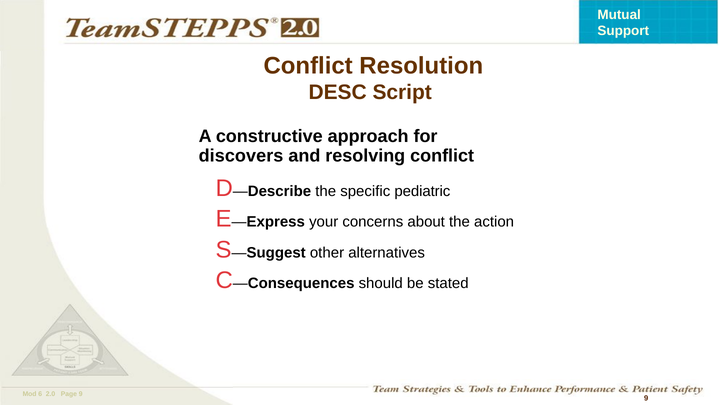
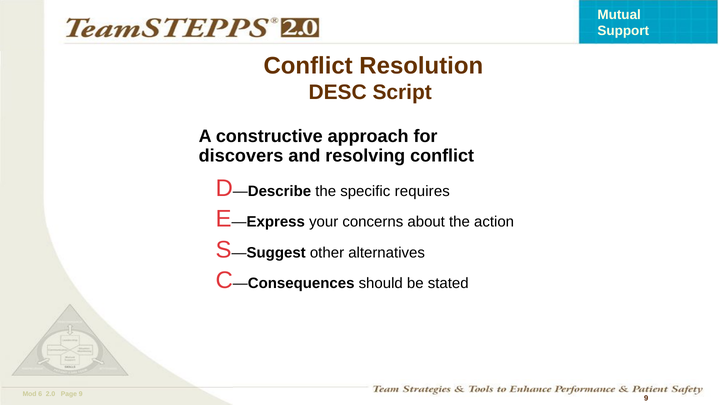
pediatric: pediatric -> requires (422, 191)
